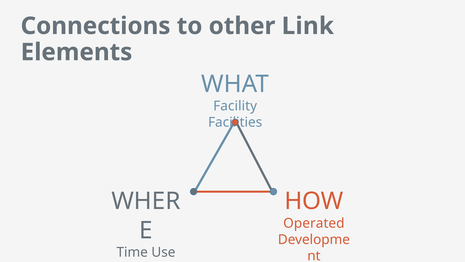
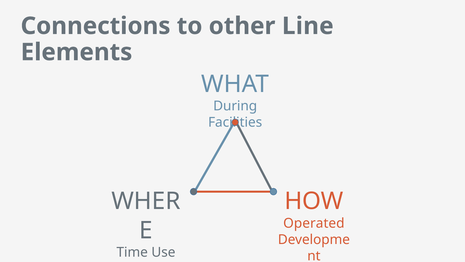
Link: Link -> Line (308, 26)
Facility: Facility -> During (235, 106)
